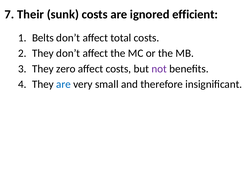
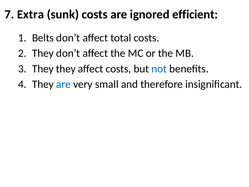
Their: Their -> Extra (31, 14)
They zero: zero -> they (66, 69)
not colour: purple -> blue (159, 69)
